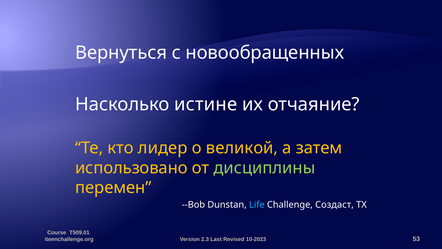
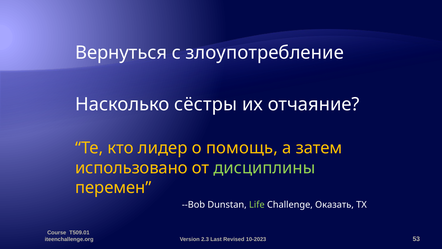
новообращенных: новообращенных -> злоупотребление (265, 53)
истине: истине -> сёстры (206, 104)
великой: великой -> помощь (242, 148)
Life colour: light blue -> light green (257, 204)
Создаст: Создаст -> Оказать (334, 204)
